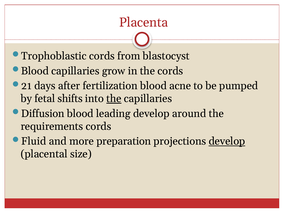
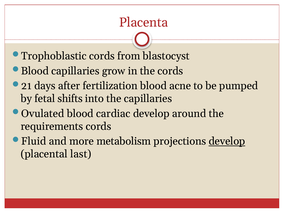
the underline: present -> none (114, 99)
Diffusion: Diffusion -> Ovulated (43, 114)
leading: leading -> cardiac (113, 114)
preparation: preparation -> metabolism (124, 141)
size: size -> last (81, 154)
